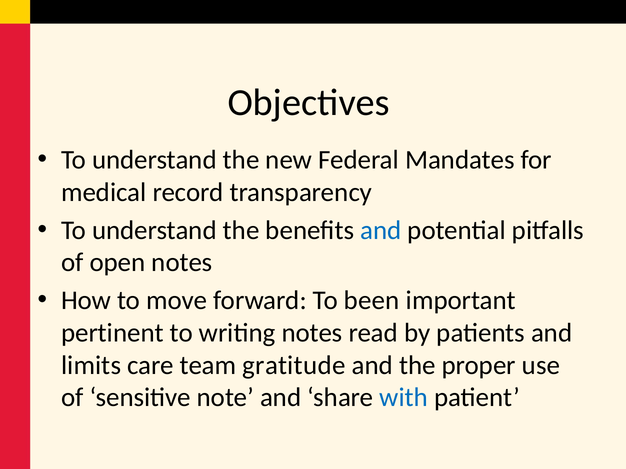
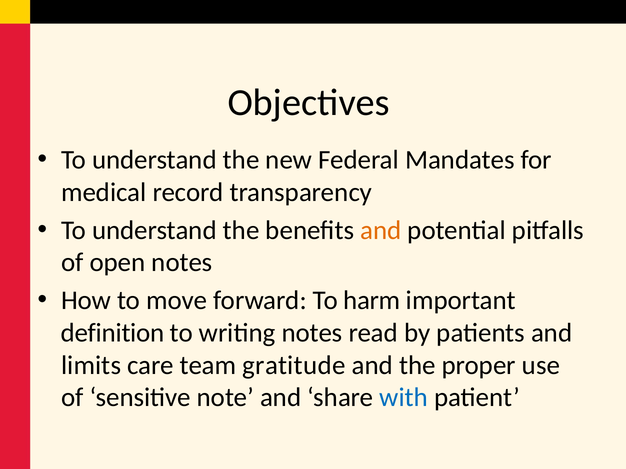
and colour: blue -> orange (381, 231)
been: been -> harm (372, 301)
pertinent: pertinent -> definition (113, 333)
